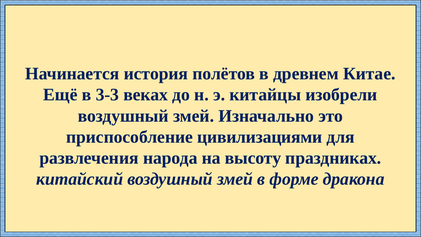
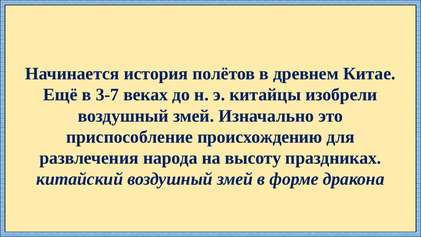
3-3: 3-3 -> 3-7 (107, 95)
цивилизациями: цивилизациями -> происхождению (260, 137)
